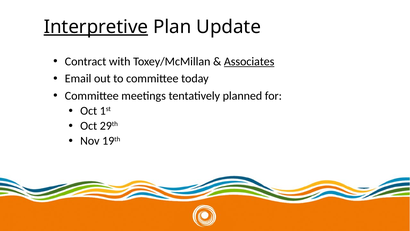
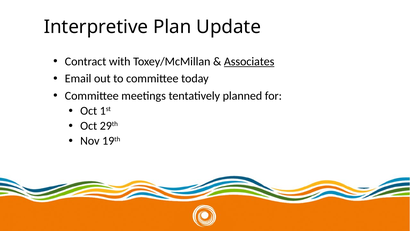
Interpretive underline: present -> none (96, 27)
